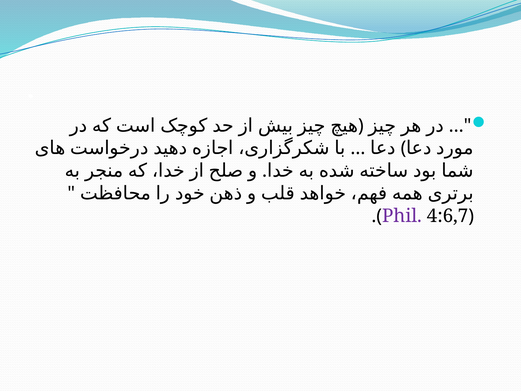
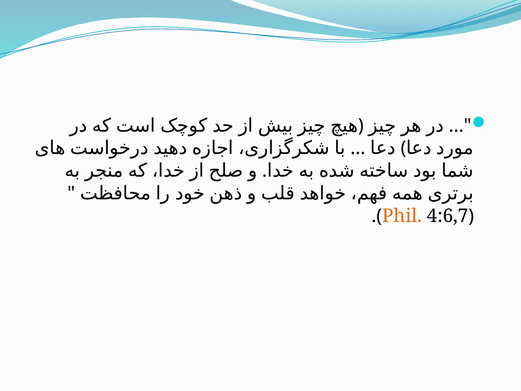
Phil colour: purple -> orange (402, 216)
